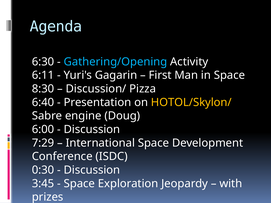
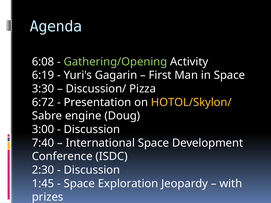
6:30: 6:30 -> 6:08 (43, 62)
Gathering/Opening colour: light blue -> light green (115, 62)
6:11: 6:11 -> 6:19 (43, 75)
8:30: 8:30 -> 3:30 (43, 89)
6:40: 6:40 -> 6:72 (43, 102)
6:00: 6:00 -> 3:00 (43, 130)
7:29: 7:29 -> 7:40 (43, 143)
0:30: 0:30 -> 2:30 (43, 170)
3:45: 3:45 -> 1:45 (43, 184)
